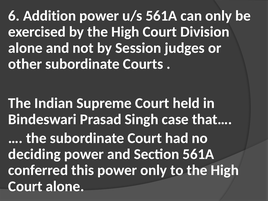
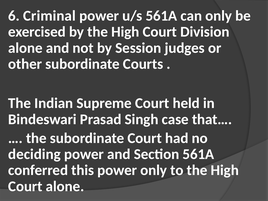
Addition: Addition -> Criminal (49, 16)
